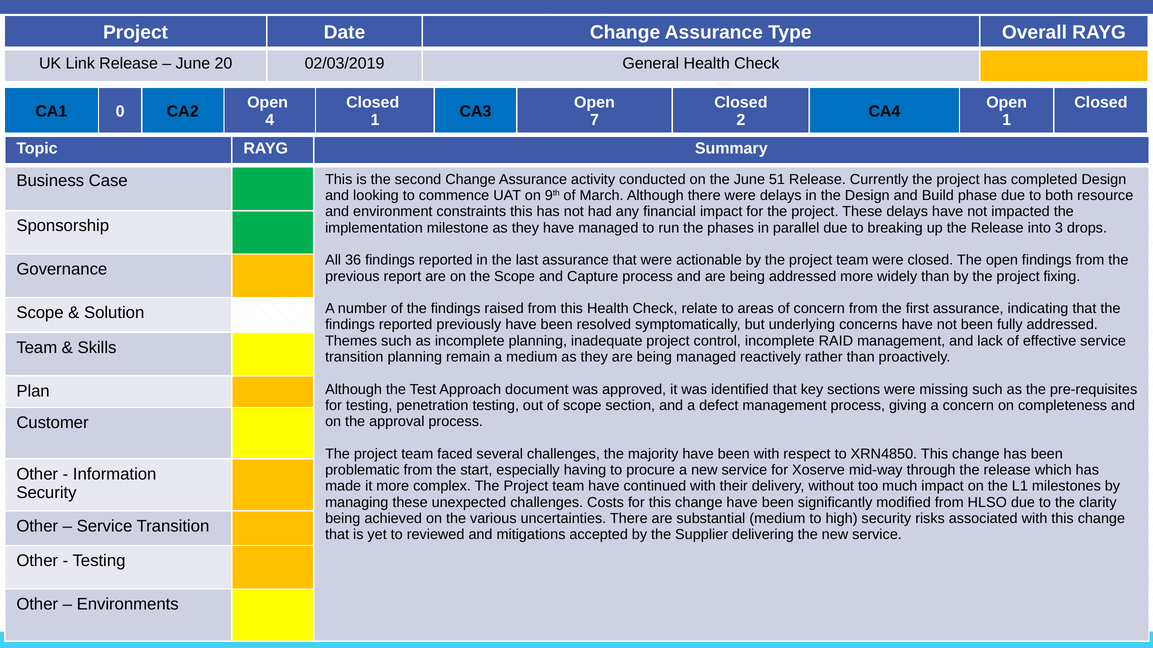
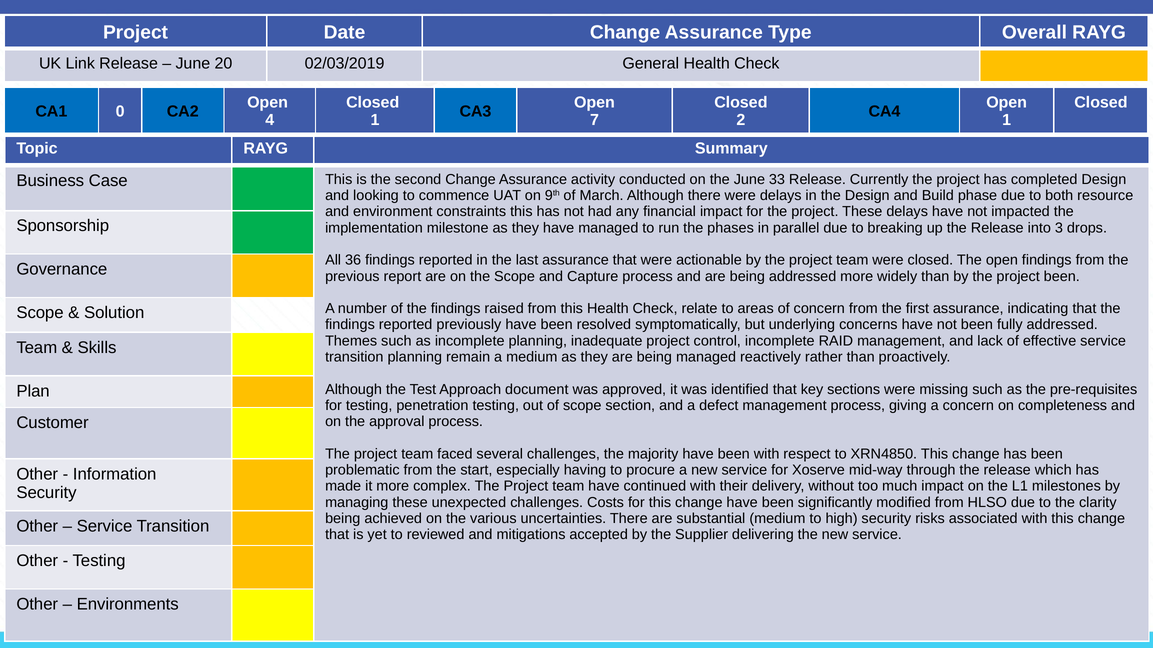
51: 51 -> 33 (777, 180)
project fixing: fixing -> been (1062, 277)
